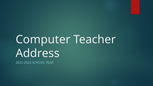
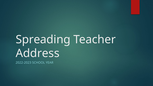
Computer: Computer -> Spreading (43, 40)
